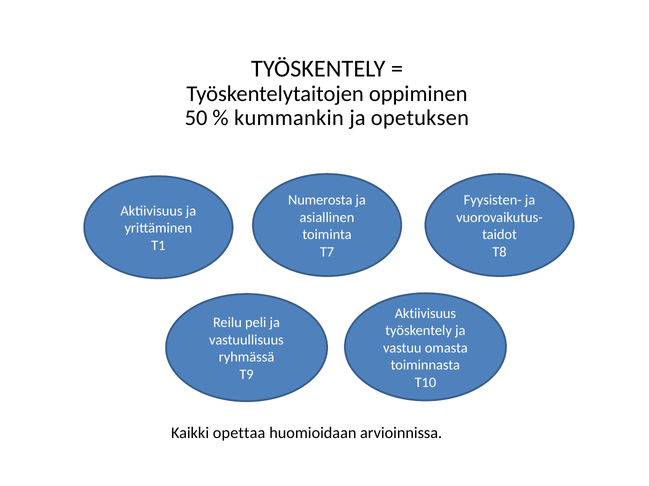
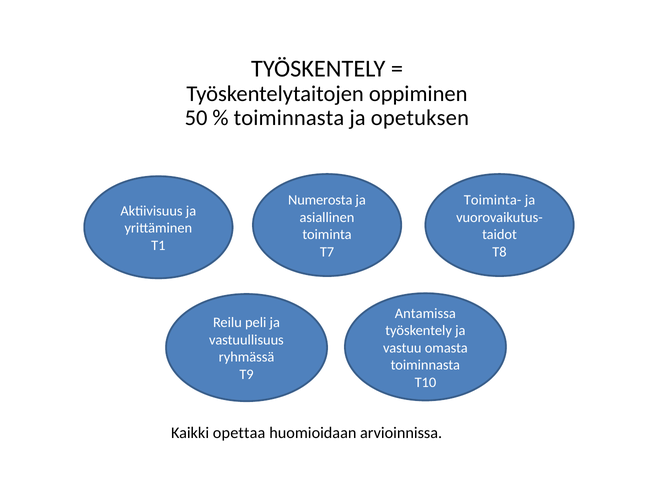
kummankin: kummankin -> toiminnasta (289, 118)
Fyysisten-: Fyysisten- -> Toiminta- (493, 200)
Aktiivisuus: Aktiivisuus -> Antamissa (425, 314)
